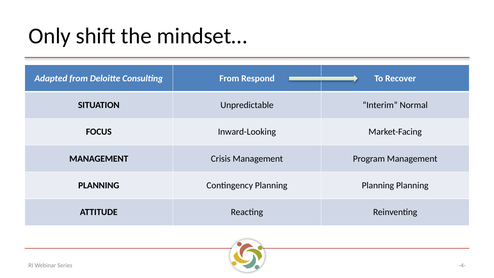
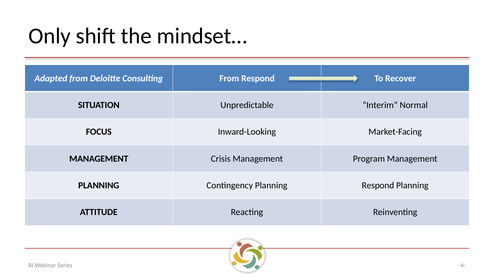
Contingency Planning Planning: Planning -> Respond (378, 185)
